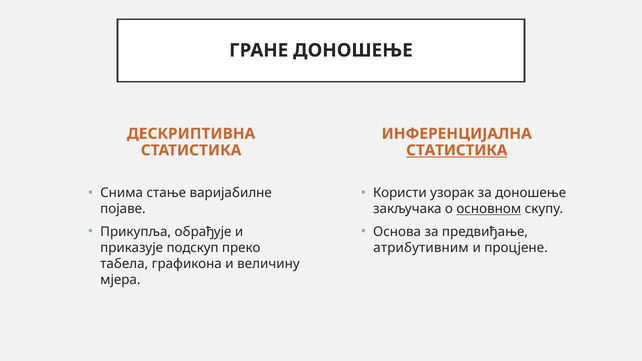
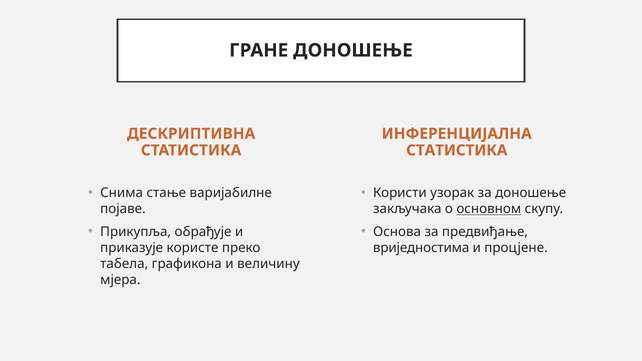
СТАТИСТИКА underline: present -> none (457, 150)
подскуп: подскуп -> користе (193, 248)
атрибутивним: атрибутивним -> вриједностима (421, 248)
